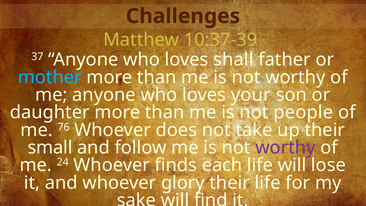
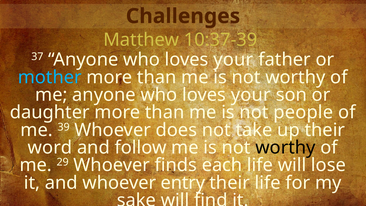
shall: shall -> your (233, 60)
76: 76 -> 39 (64, 127)
small: small -> word (50, 147)
worthy colour: purple -> black (285, 147)
24: 24 -> 29 (63, 162)
glory: glory -> entry (183, 183)
